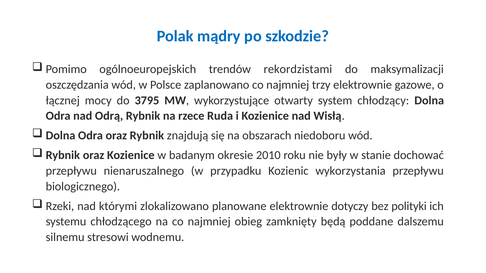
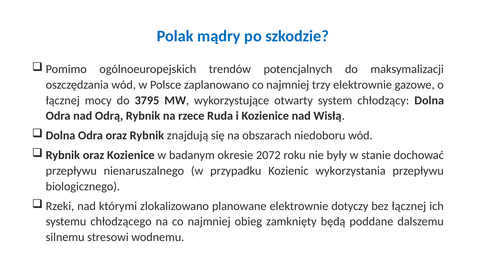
rekordzistami: rekordzistami -> potencjalnych (298, 69)
2010: 2010 -> 2072 (268, 155)
bez polityki: polityki -> łącznej (409, 206)
